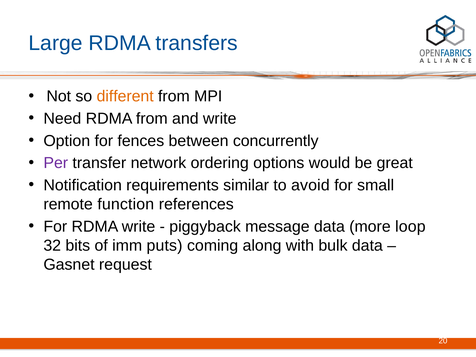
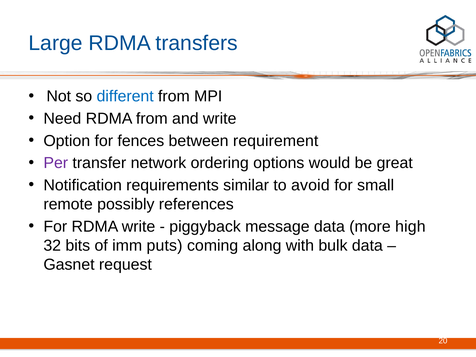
different colour: orange -> blue (125, 96)
concurrently: concurrently -> requirement (276, 141)
function: function -> possibly (126, 204)
loop: loop -> high (410, 226)
